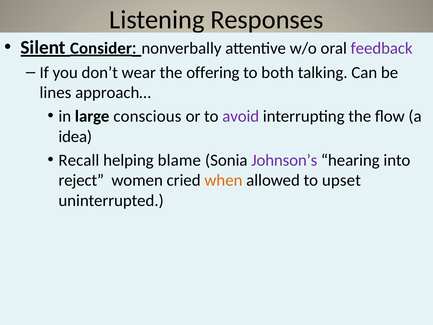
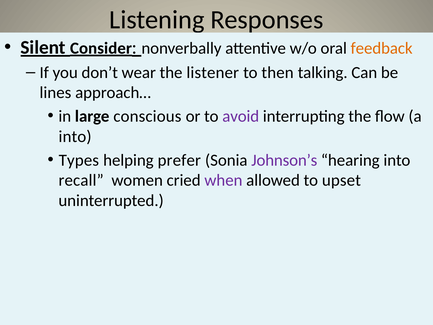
feedback colour: purple -> orange (382, 48)
offering: offering -> listener (213, 72)
both: both -> then (278, 72)
idea: idea -> into (75, 136)
Recall: Recall -> Types (79, 160)
blame: blame -> prefer (179, 160)
reject: reject -> recall (81, 180)
when colour: orange -> purple (223, 180)
